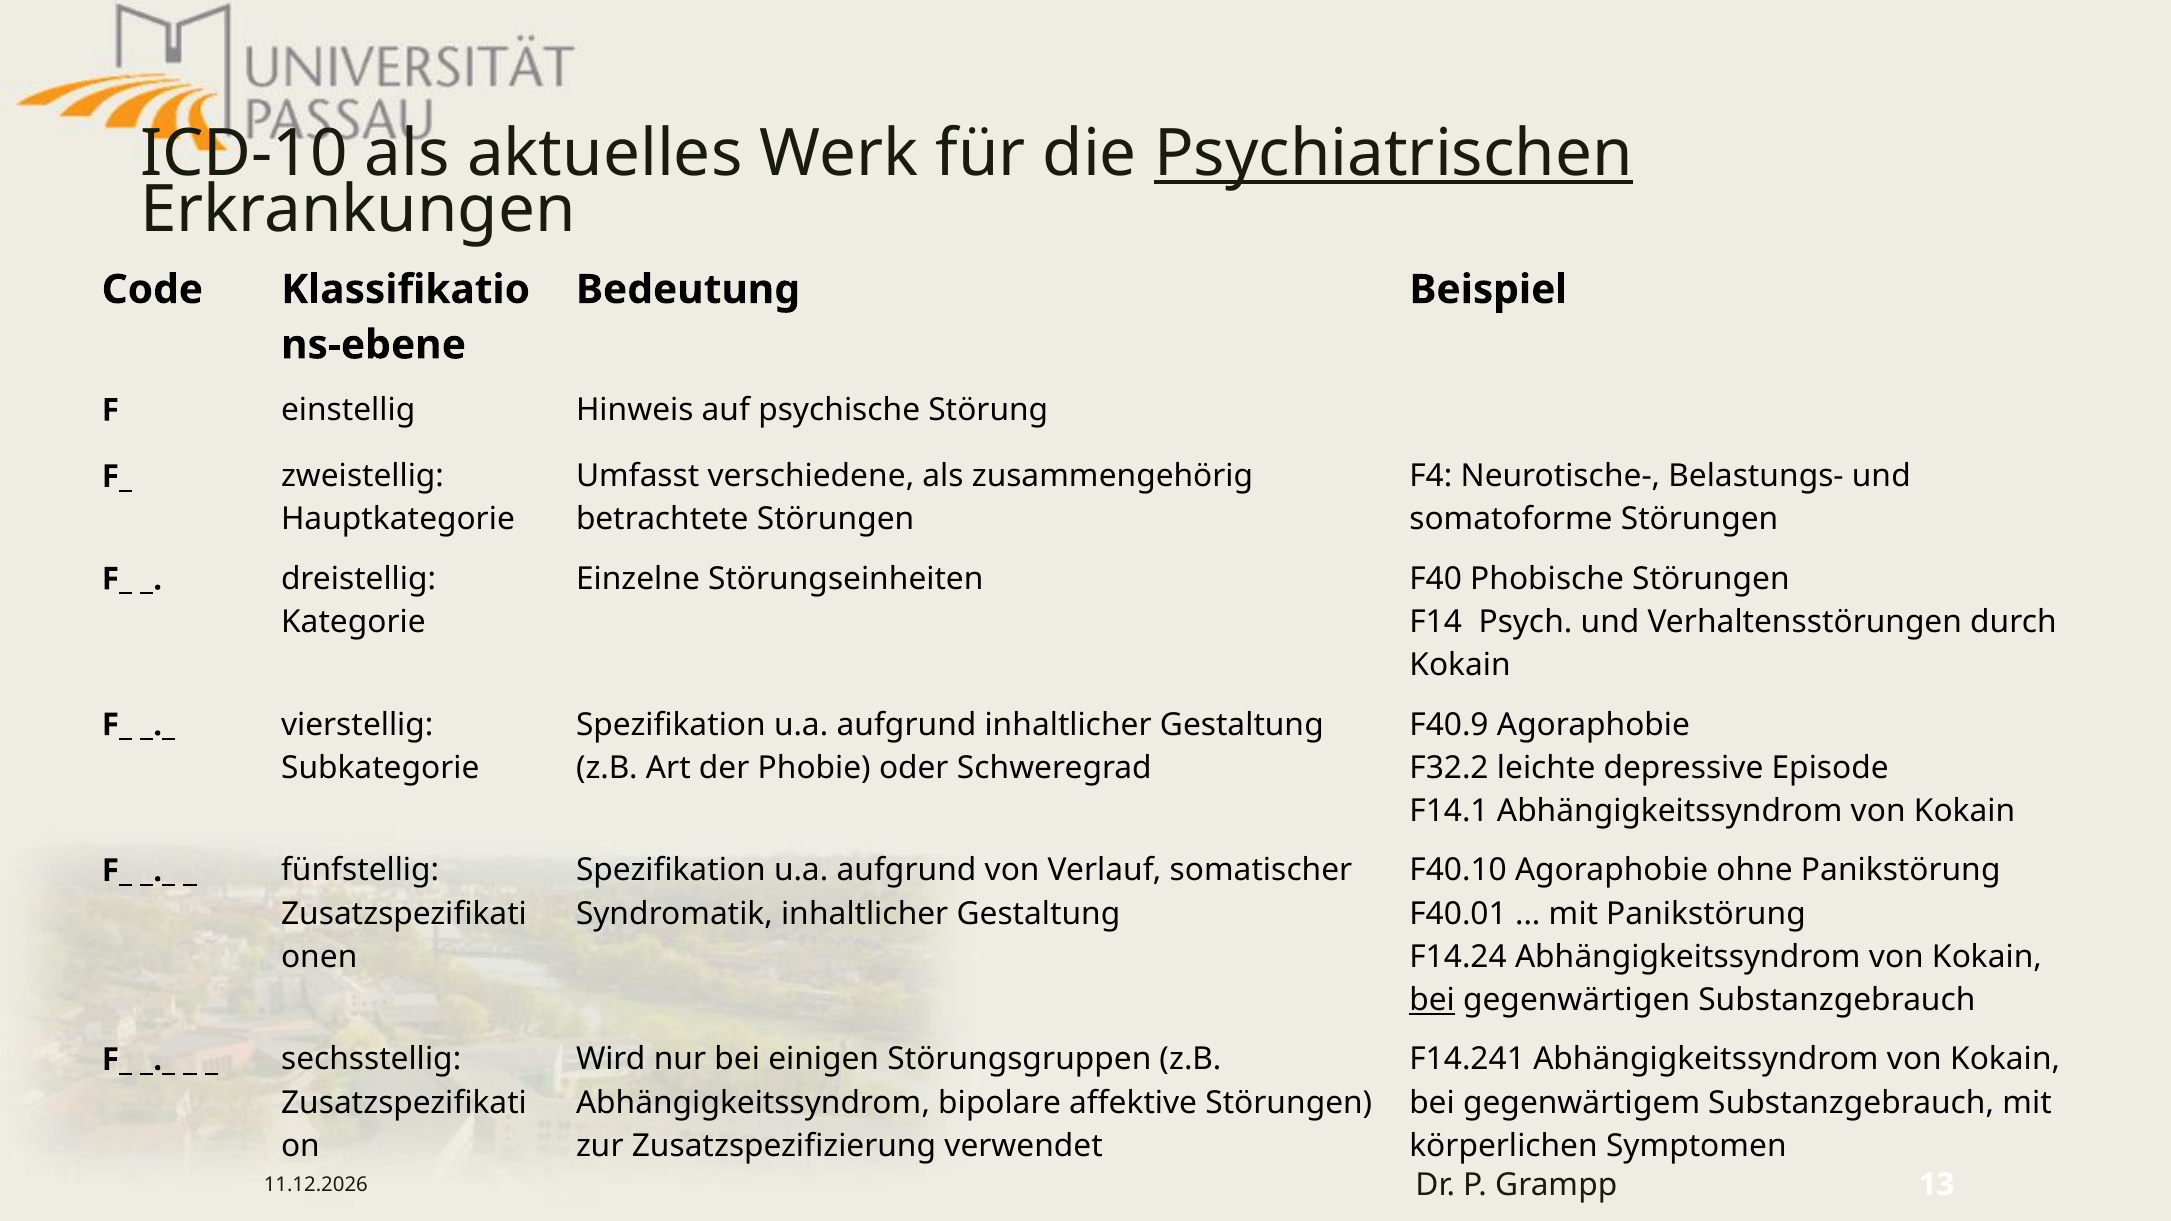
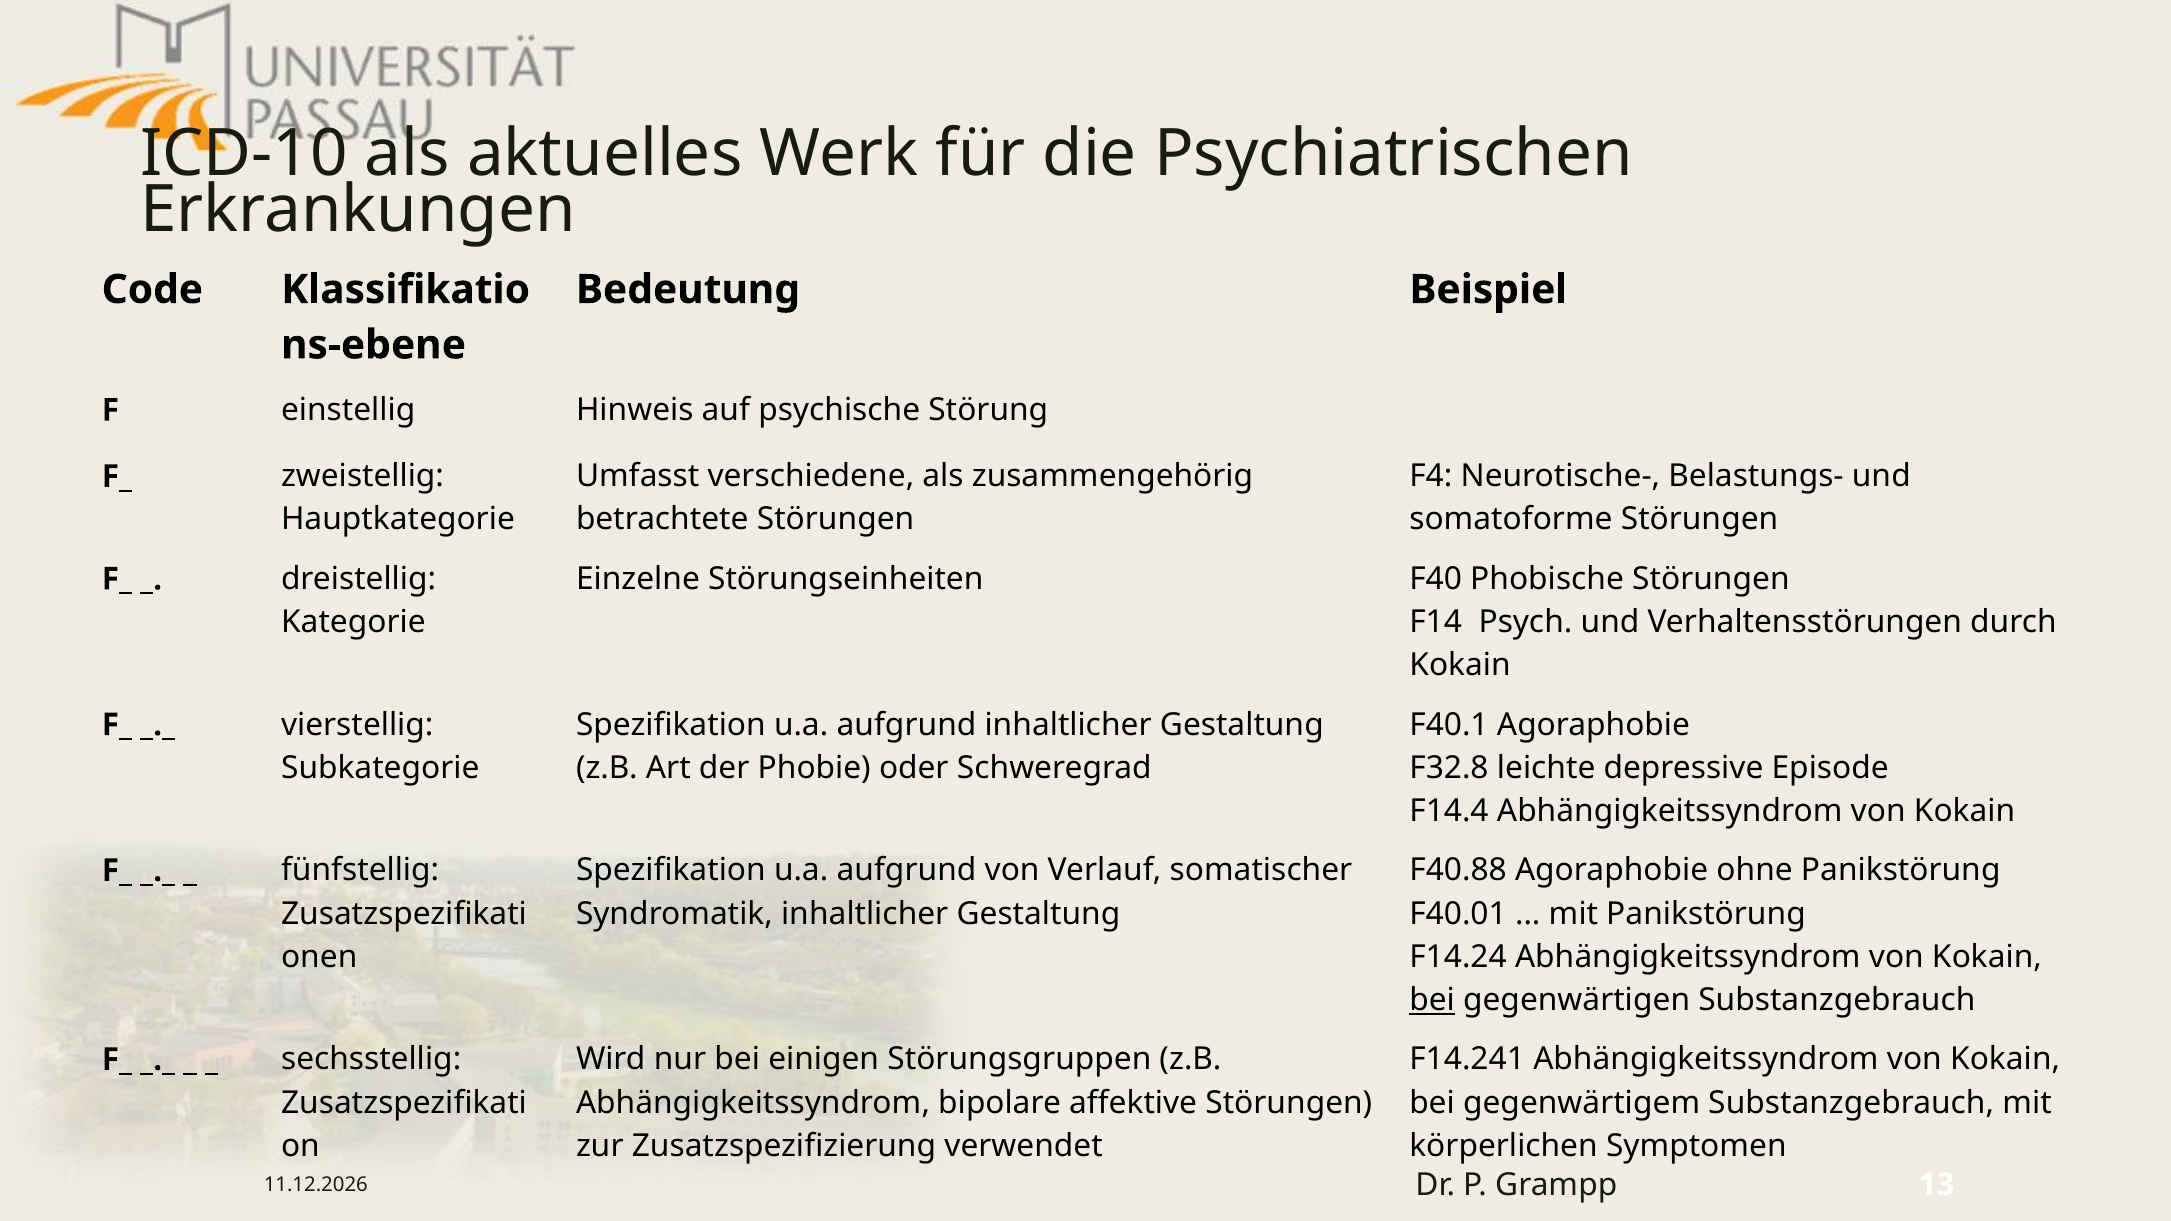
Psychiatrischen underline: present -> none (1393, 153)
F40.9: F40.9 -> F40.1 (1449, 725)
F32.2: F32.2 -> F32.8 (1449, 768)
F14.1: F14.1 -> F14.4 (1449, 811)
F40.10: F40.10 -> F40.88 (1458, 871)
